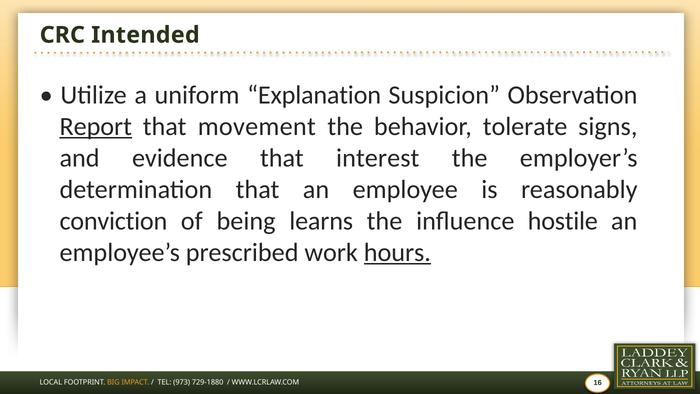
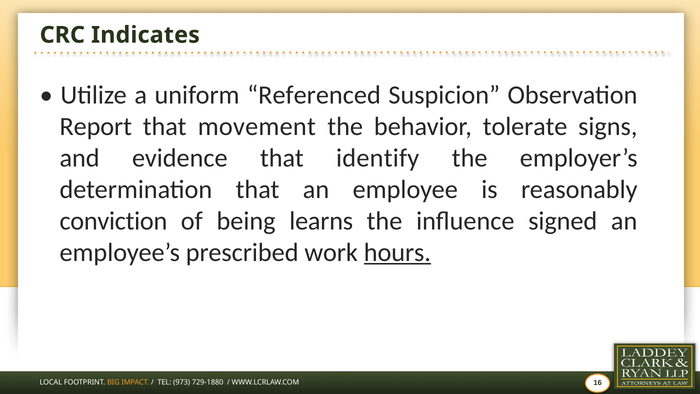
Intended: Intended -> Indicates (145, 35)
Explanation: Explanation -> Referenced (314, 95)
Report underline: present -> none (96, 126)
interest: interest -> identify (378, 158)
hostile: hostile -> signed (563, 221)
